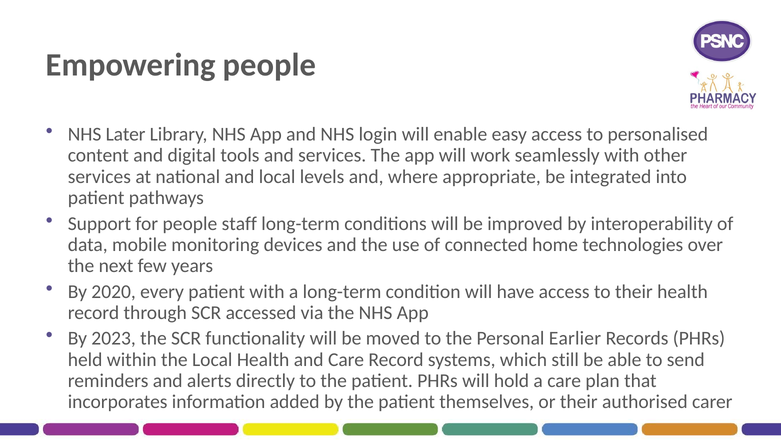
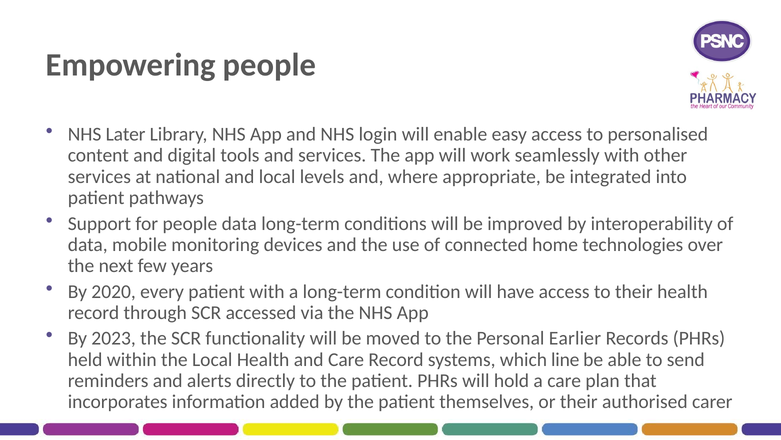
people staff: staff -> data (239, 223)
still: still -> line (565, 359)
